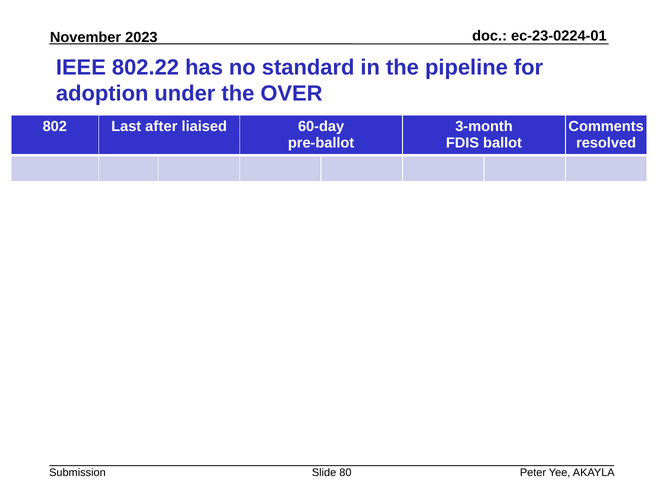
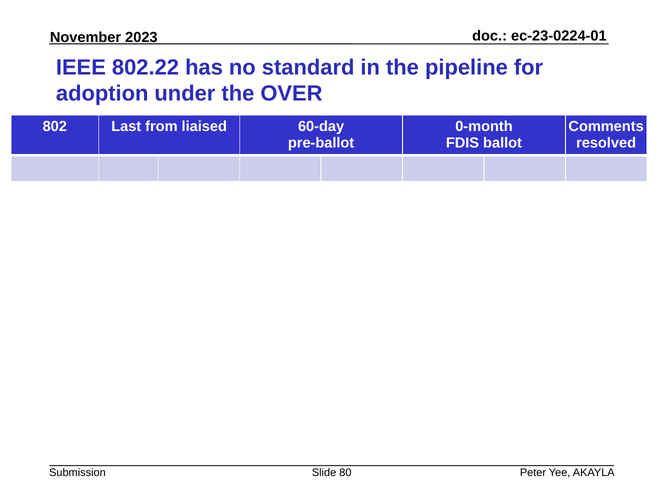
after: after -> from (161, 127)
3-month: 3-month -> 0-month (484, 127)
